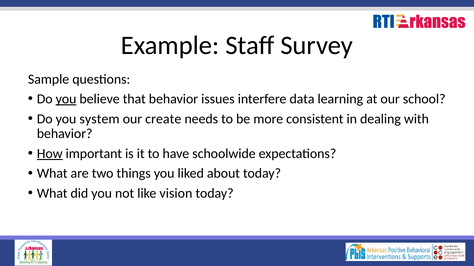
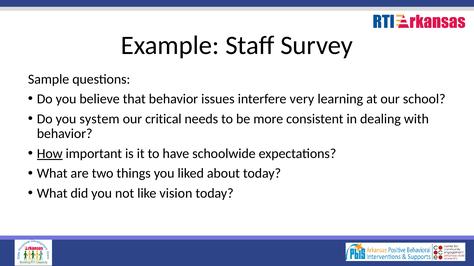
you underline: present -> none (66, 99)
data: data -> very (302, 99)
create: create -> critical (163, 119)
